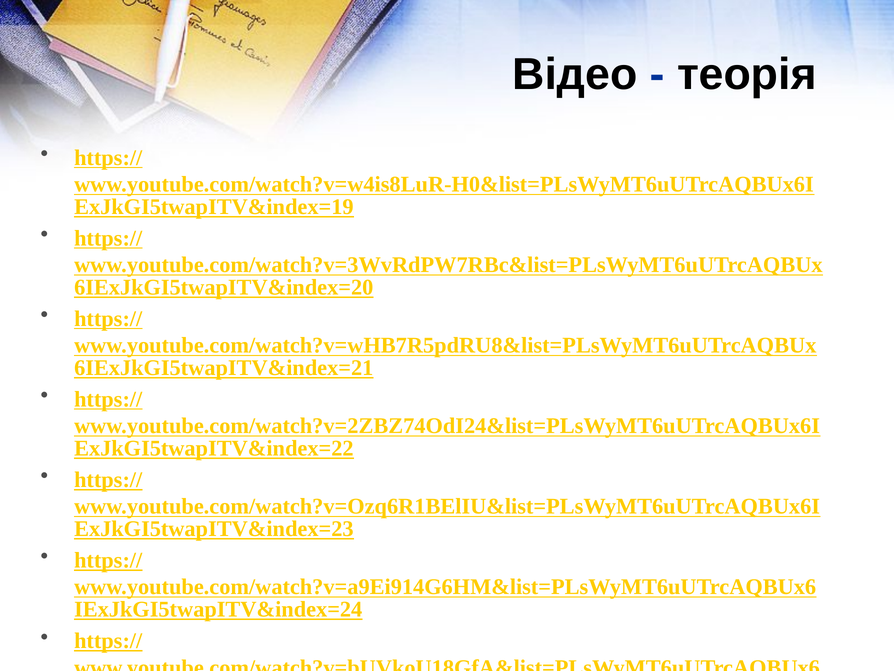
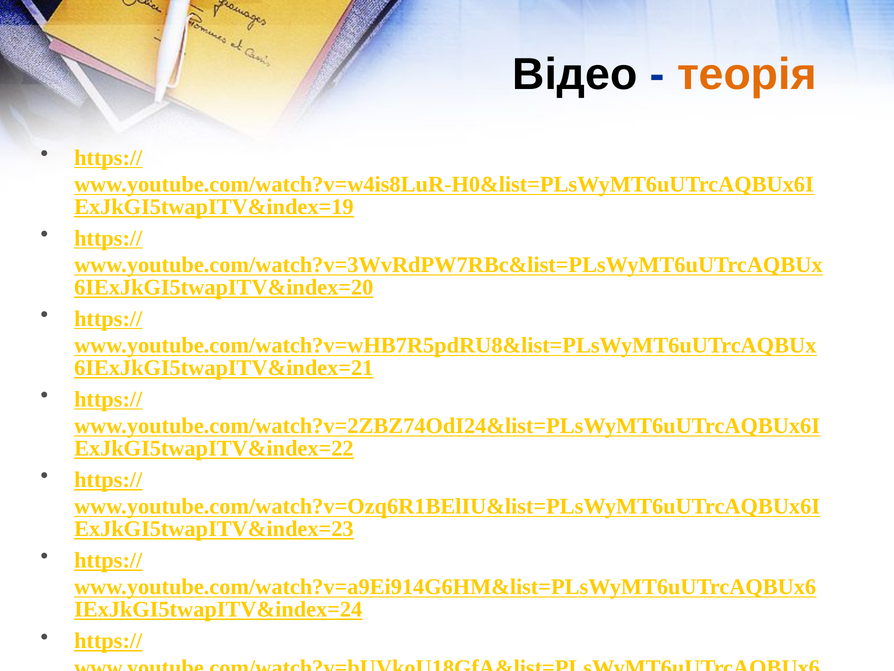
теорія colour: black -> orange (747, 75)
